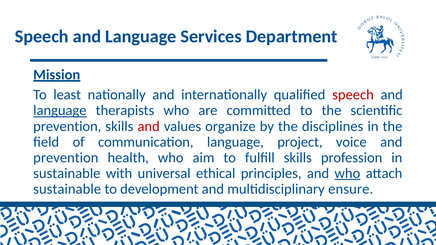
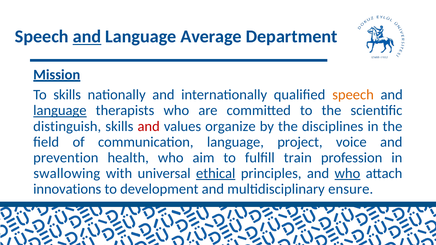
and underline: none -> present (87, 37)
Services: Services -> Average (211, 37)
To least: least -> skills (67, 95)
speech colour: red -> orange (353, 95)
prevention: prevention -> distinguish (67, 126)
fulfill skills: skills -> train (298, 158)
sustainable: sustainable -> swallowing (67, 173)
ethical underline: none -> present (216, 173)
sustainable: sustainable -> innovations (67, 189)
